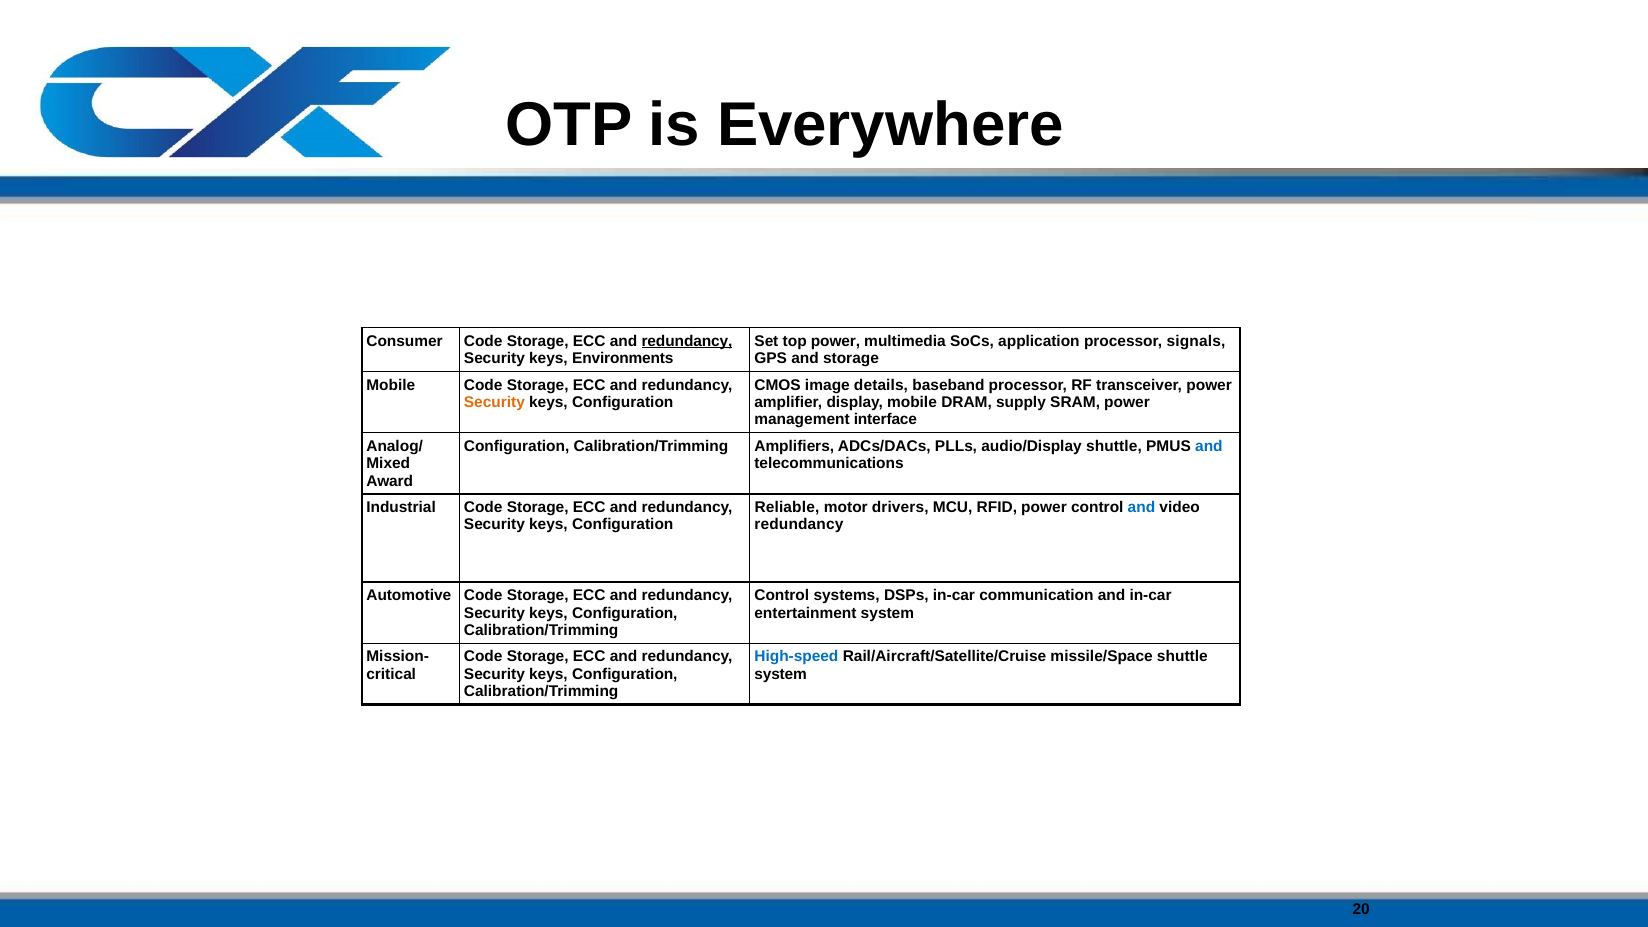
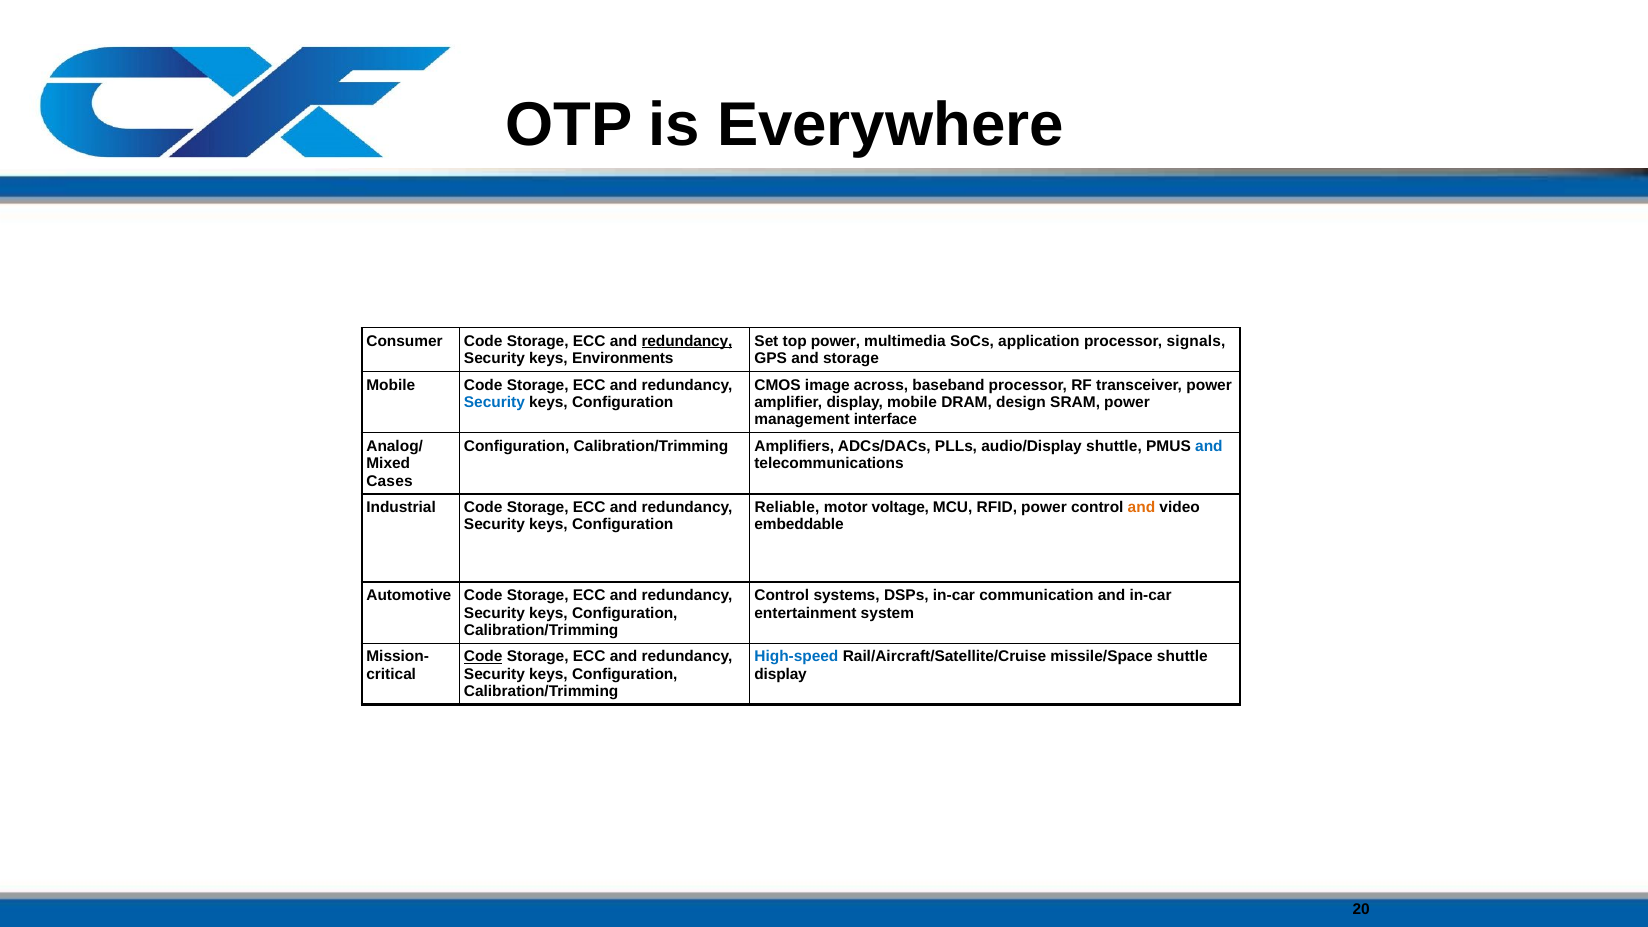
details: details -> across (881, 385)
Security colour: orange -> blue (494, 402)
supply: supply -> design (1021, 402)
Award: Award -> Cases (390, 481)
drivers: drivers -> voltage (900, 508)
and colour: blue -> orange (1141, 508)
redundancy: redundancy -> embeddable (799, 525)
Code underline: none -> present (483, 657)
system: system -> display (781, 674)
